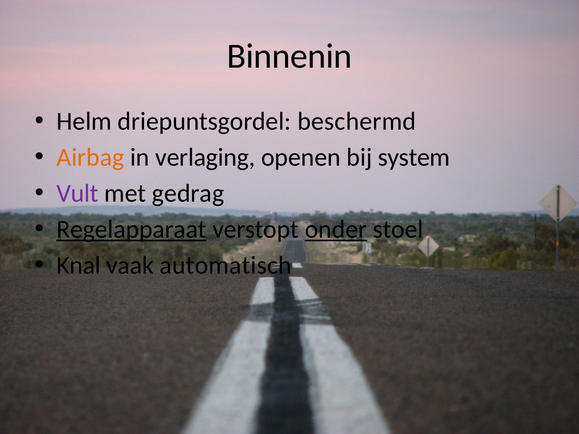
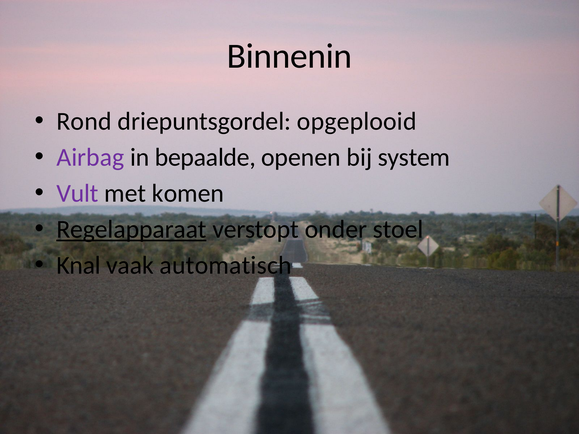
Helm: Helm -> Rond (84, 121)
beschermd: beschermd -> opgeplooid (357, 121)
Airbag colour: orange -> purple (90, 158)
verlaging: verlaging -> bepaalde (205, 158)
gedrag: gedrag -> komen (188, 194)
onder underline: present -> none (336, 230)
